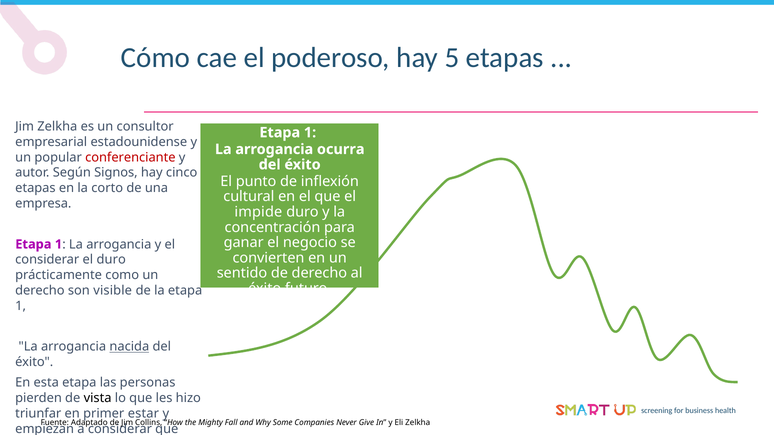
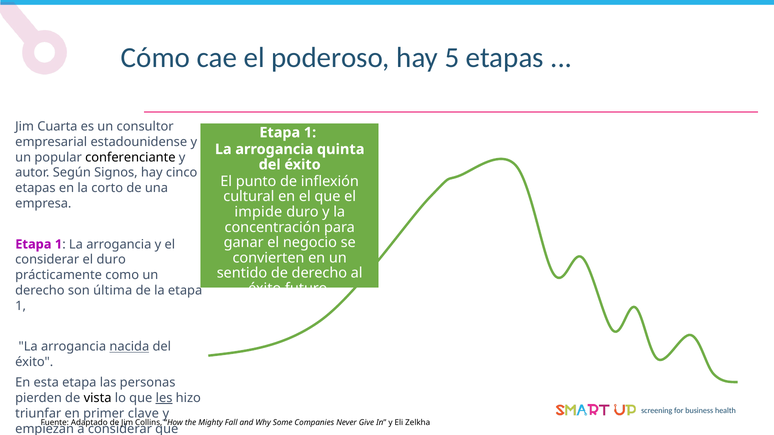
Jim Zelkha: Zelkha -> Cuarta (57, 126)
ocurra: ocurra -> quinta (341, 149)
conferenciante colour: red -> black (130, 157)
visible: visible -> última (113, 291)
les underline: none -> present (164, 398)
estar: estar -> clave (143, 414)
